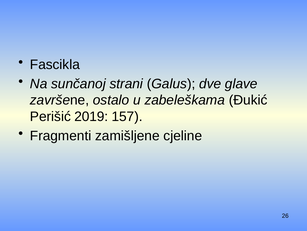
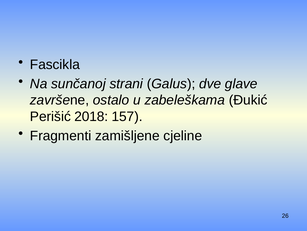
2019: 2019 -> 2018 (91, 116)
